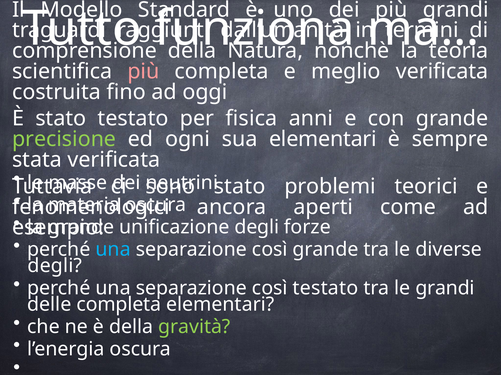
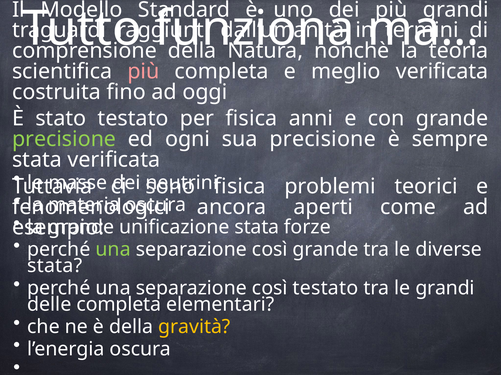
sua elementari: elementari -> precisione (323, 139)
stato: stato -> fisica (240, 187)
unificazione degli: degli -> stata (257, 228)
una colour: light blue -> light green (113, 250)
degli: degli -> stata (55, 266)
gravità colour: light green -> yellow (194, 327)
